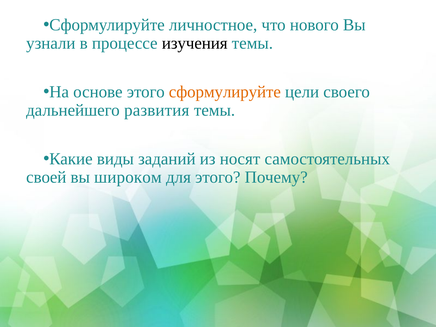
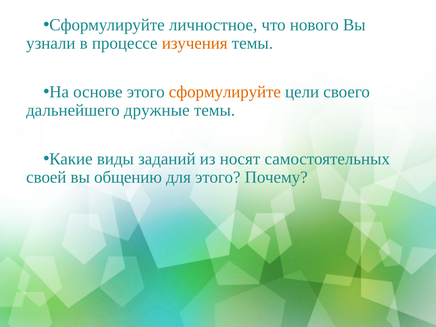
изучения colour: black -> orange (195, 43)
развития: развития -> дружные (157, 110)
широком: широком -> общению (128, 177)
